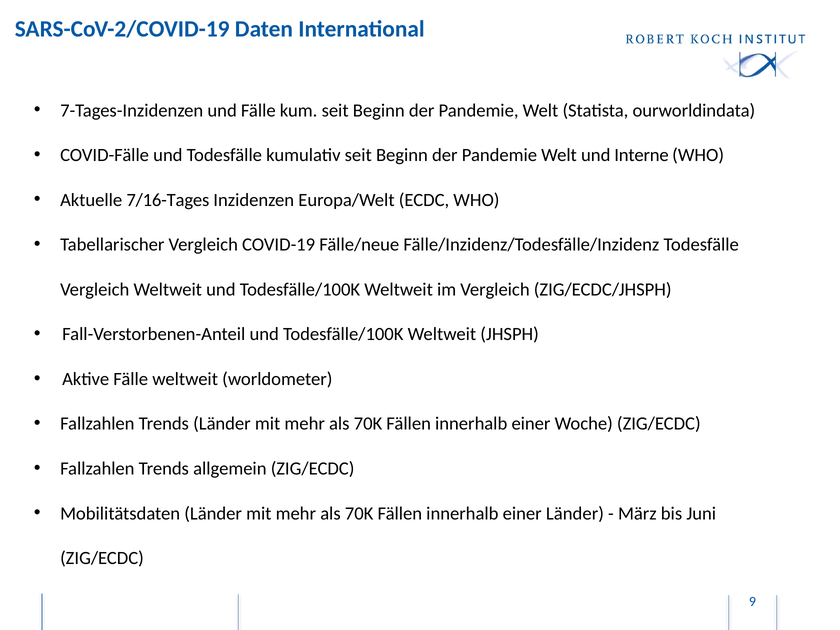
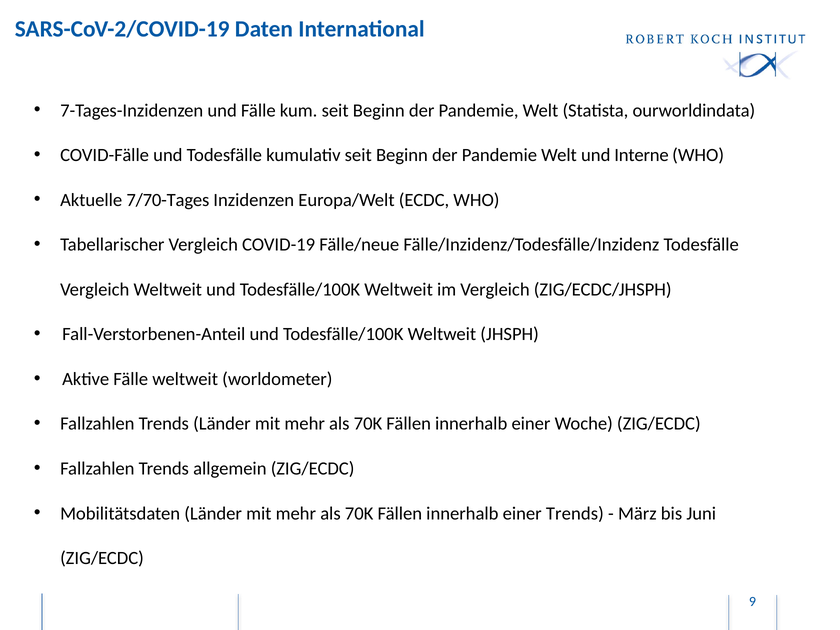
7/16-Tages: 7/16-Tages -> 7/70-Tages (168, 200)
einer Länder: Länder -> Trends (575, 513)
